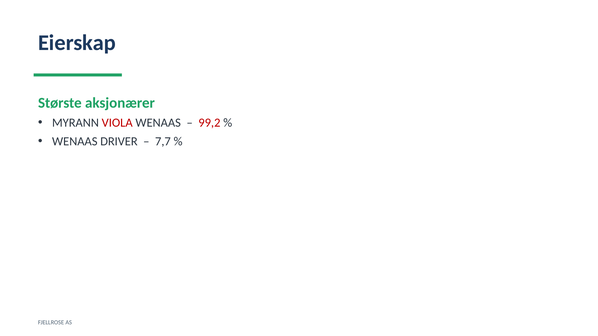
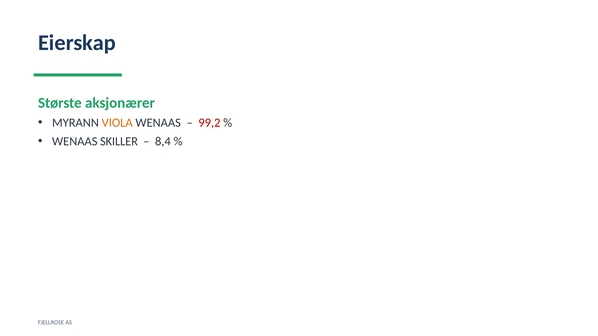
VIOLA colour: red -> orange (117, 123)
DRIVER: DRIVER -> SKILLER (119, 142)
7,7: 7,7 -> 8,4 (163, 142)
